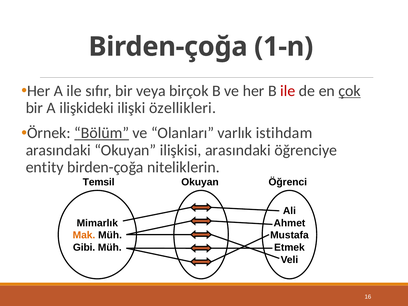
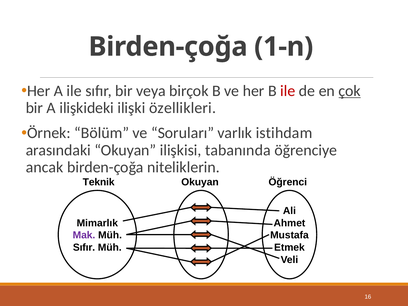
Bölüm underline: present -> none (102, 133)
Olanları: Olanları -> Soruları (183, 133)
ilişkisi arasındaki: arasındaki -> tabanında (238, 150)
entity: entity -> ancak (45, 167)
Temsil: Temsil -> Teknik (99, 182)
Mak colour: orange -> purple (84, 235)
Gibi: Gibi -> Sıfır (84, 248)
